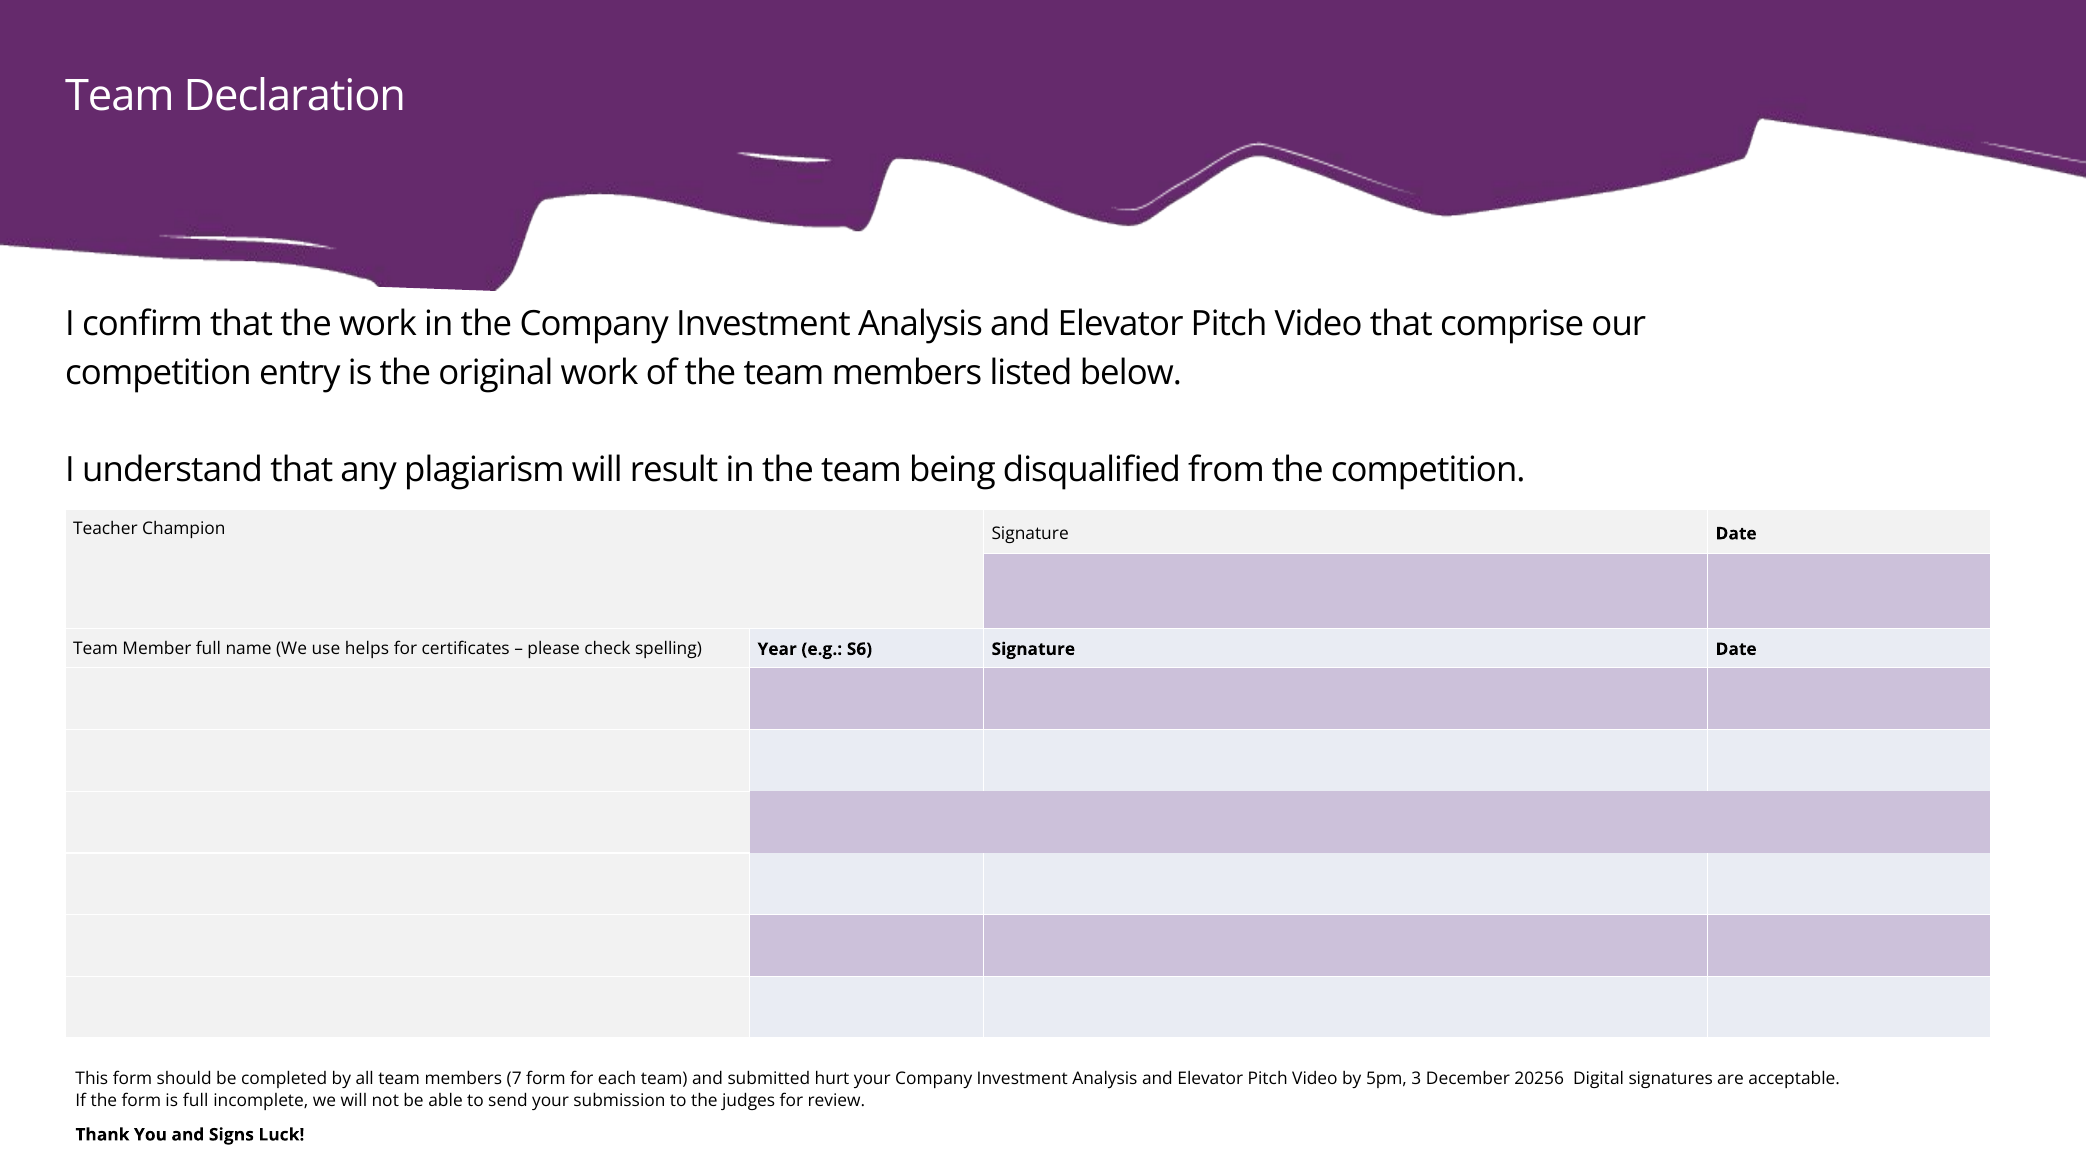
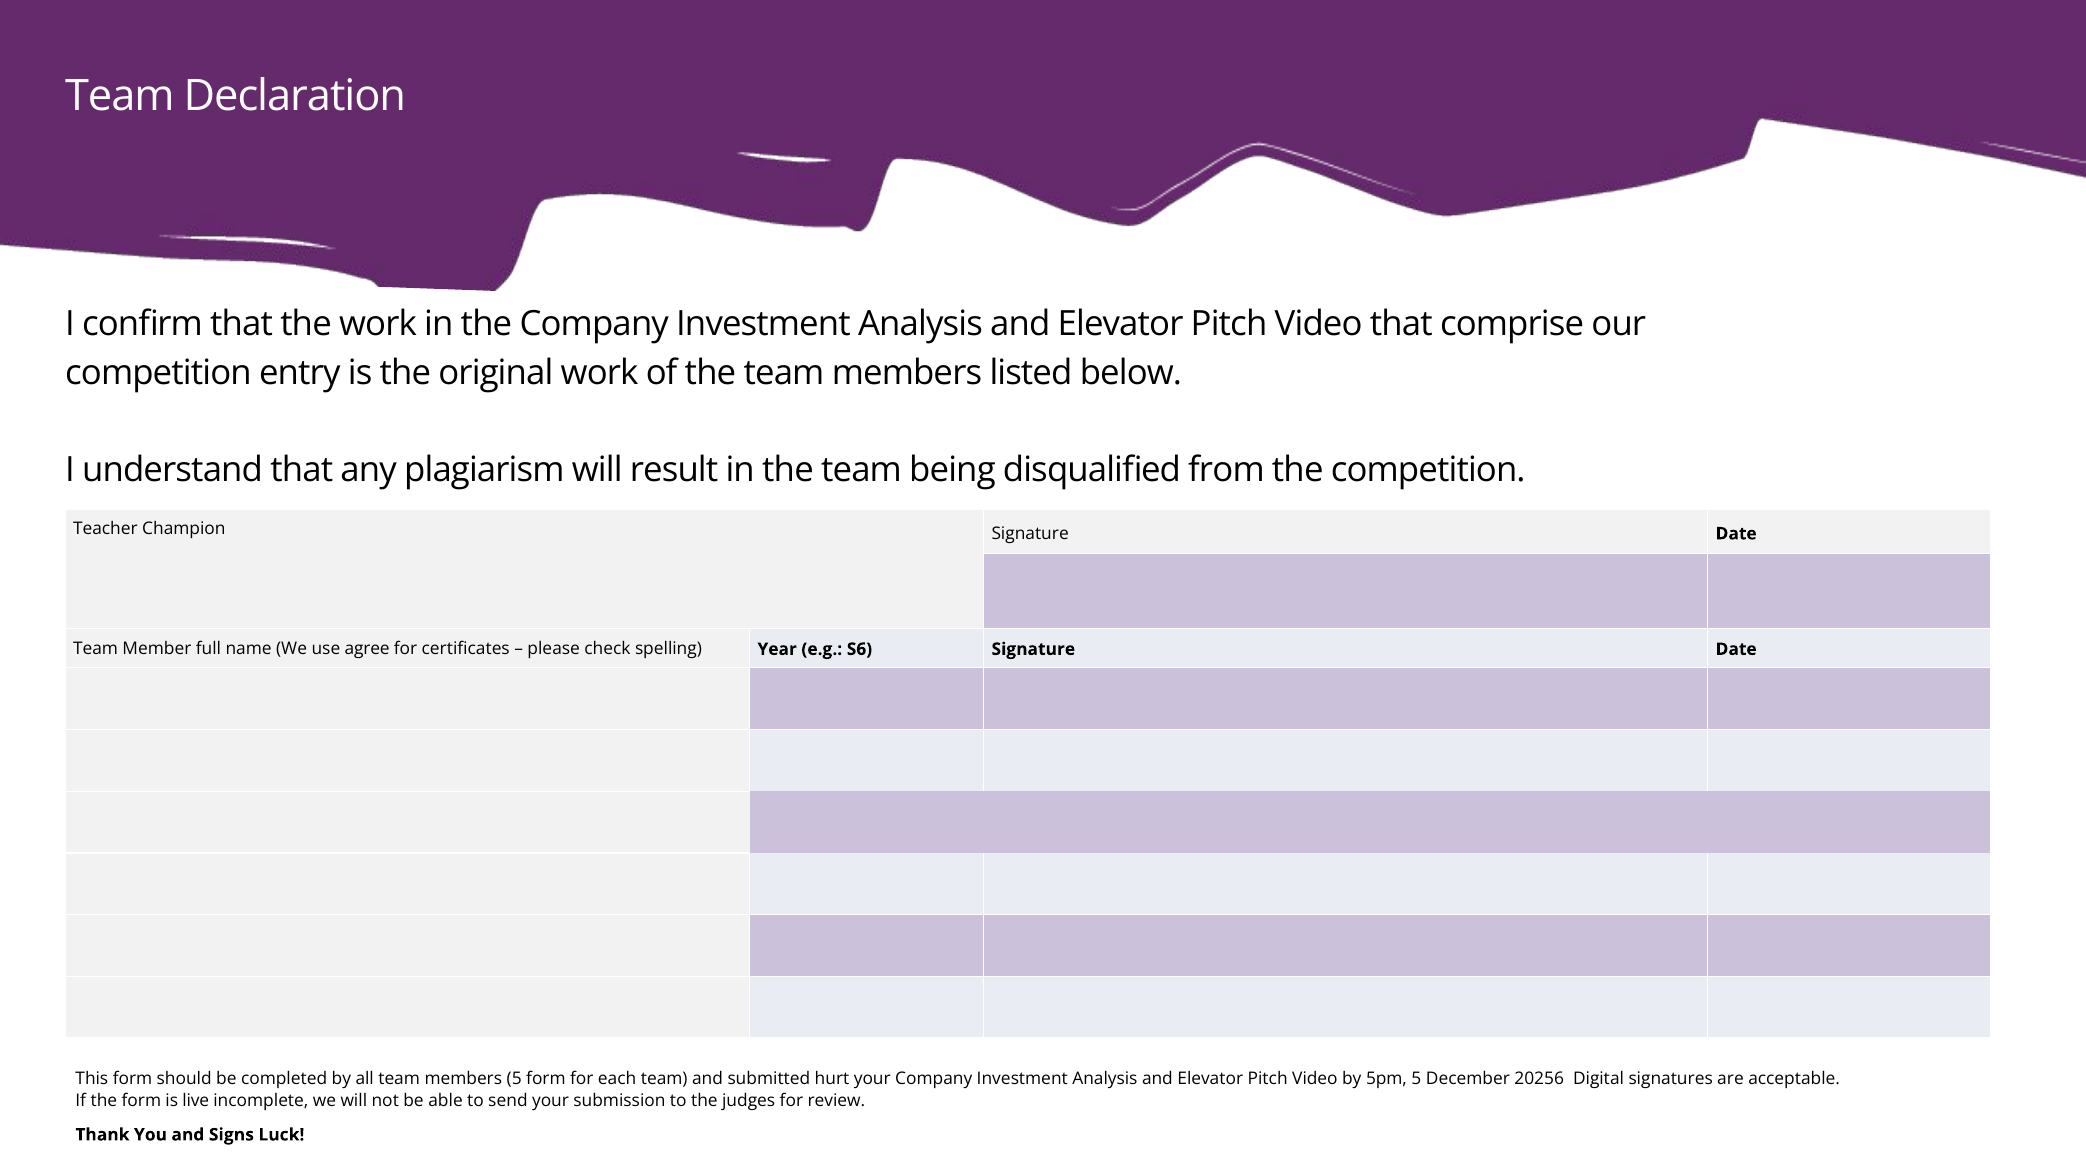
helps: helps -> agree (367, 649)
members 7: 7 -> 5 (514, 1079)
5pm 3: 3 -> 5 (1416, 1079)
is full: full -> live (196, 1101)
